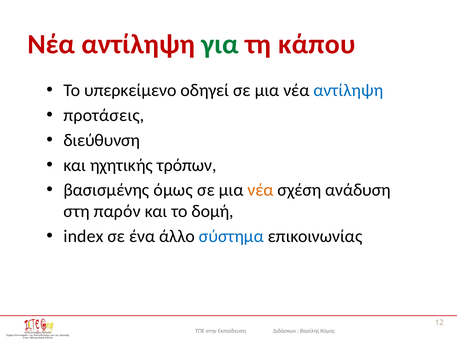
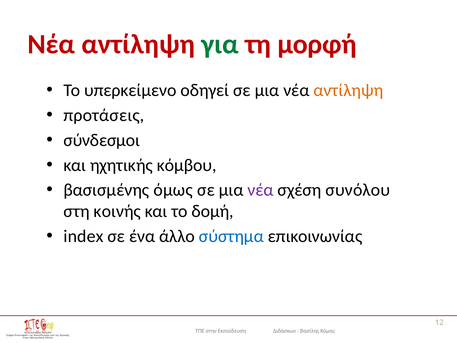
κάπου: κάπου -> μορφή (317, 44)
αντίληψη colour: blue -> orange (348, 90)
διεύθυνση: διεύθυνση -> σύνδεσμοι (102, 140)
τρόπων: τρόπων -> κόμβου (187, 165)
νέα colour: orange -> purple (261, 190)
ανάδυση: ανάδυση -> συνόλου (358, 190)
παρόν: παρόν -> κοινής (117, 211)
